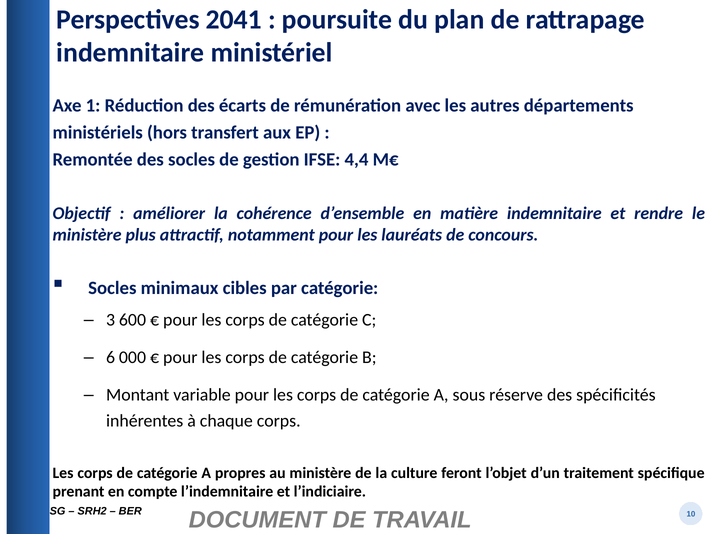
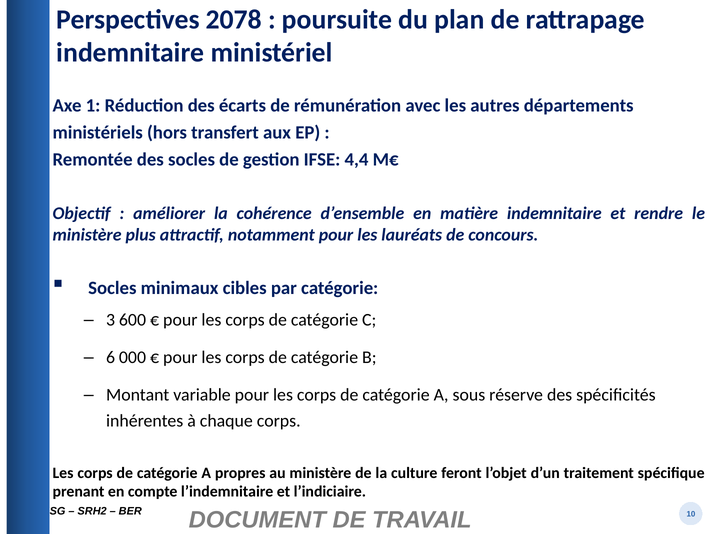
2041: 2041 -> 2078 (234, 20)
